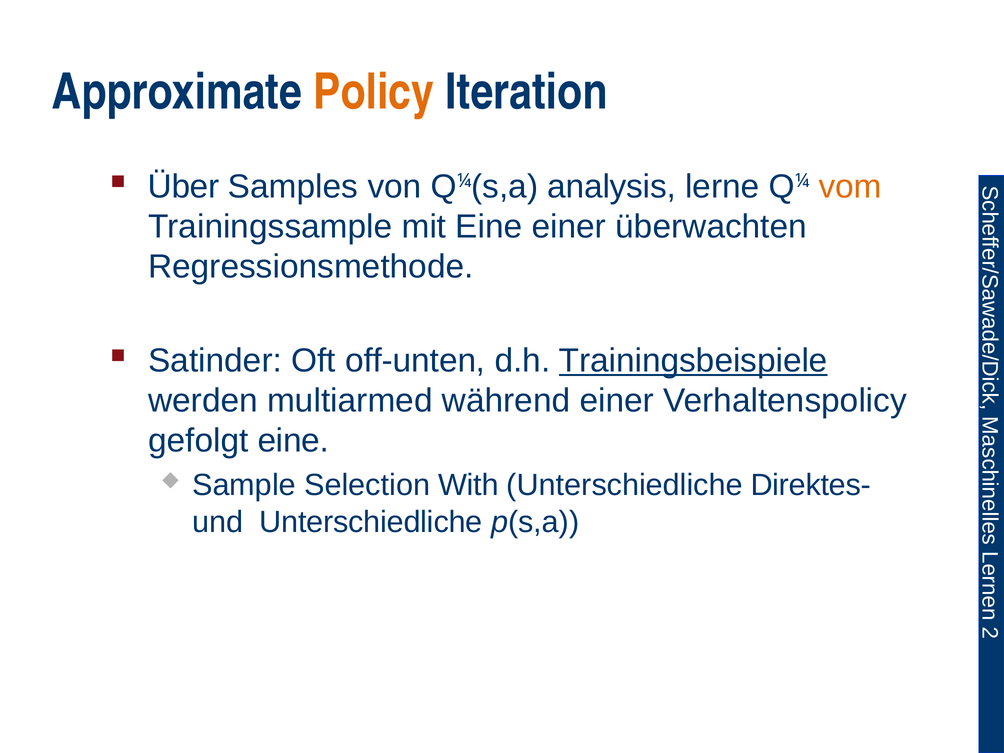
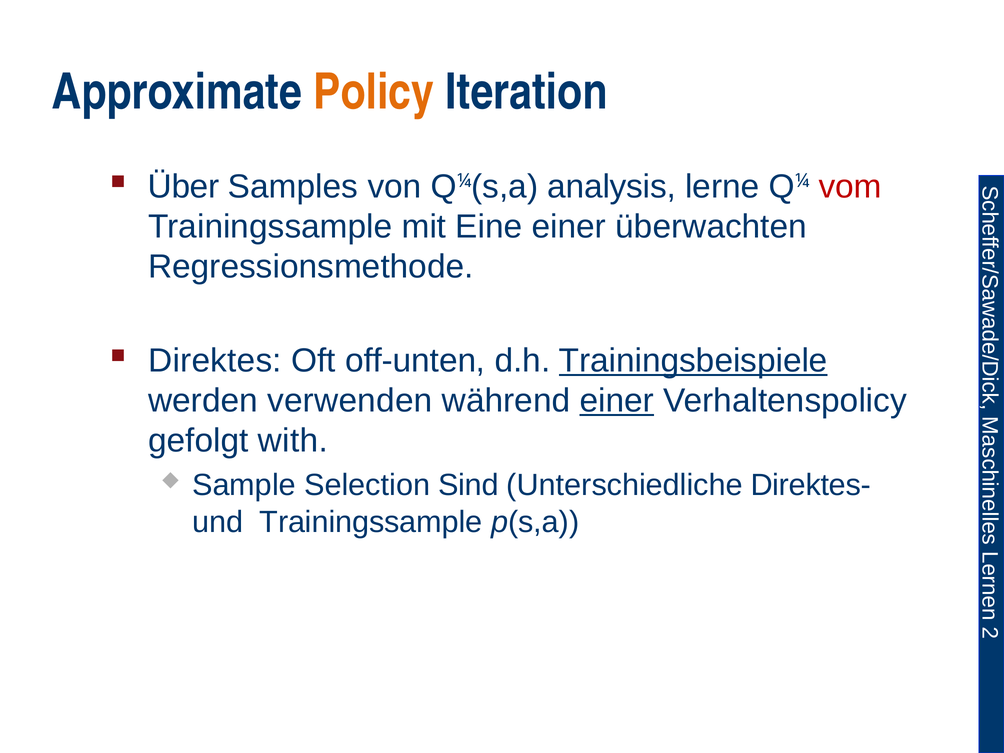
vom colour: orange -> red (850, 186)
Satinder: Satinder -> Direktes (215, 360)
multiarmed: multiarmed -> verwenden (350, 401)
einer underline: none -> present (617, 401)
gefolgt eine: eine -> with (293, 441)
With: With -> Sind (468, 485)
und Unterschiedliche: Unterschiedliche -> Trainingssample (371, 522)
